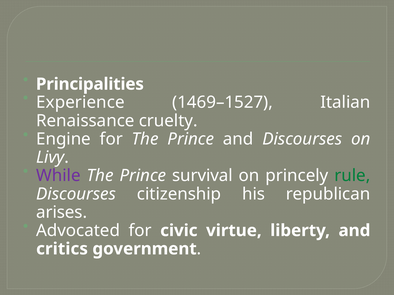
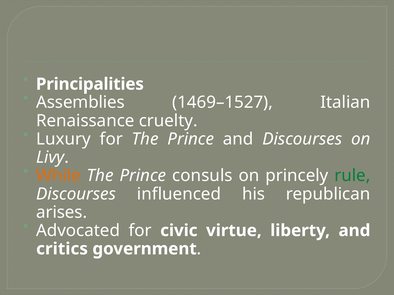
Experience: Experience -> Assemblies (80, 103)
Engine: Engine -> Luxury (63, 139)
While colour: purple -> orange (58, 176)
survival: survival -> consuls (202, 176)
citizenship: citizenship -> influenced (179, 194)
